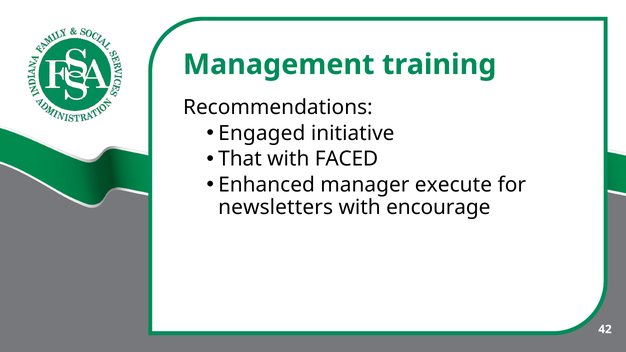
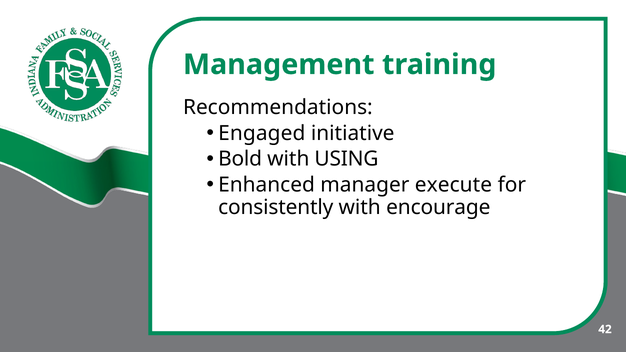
That: That -> Bold (240, 159)
FACED: FACED -> USING (346, 159)
newsletters: newsletters -> consistently (276, 207)
